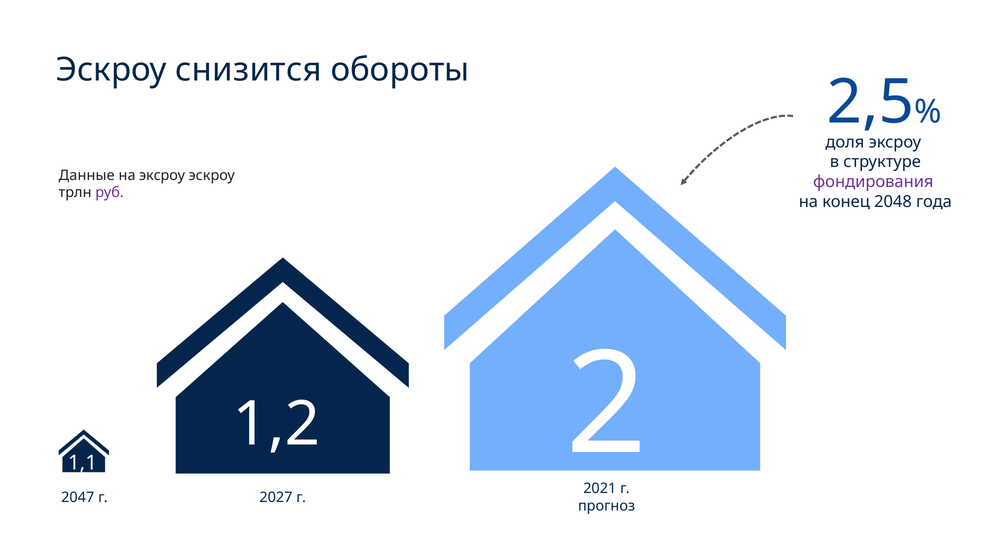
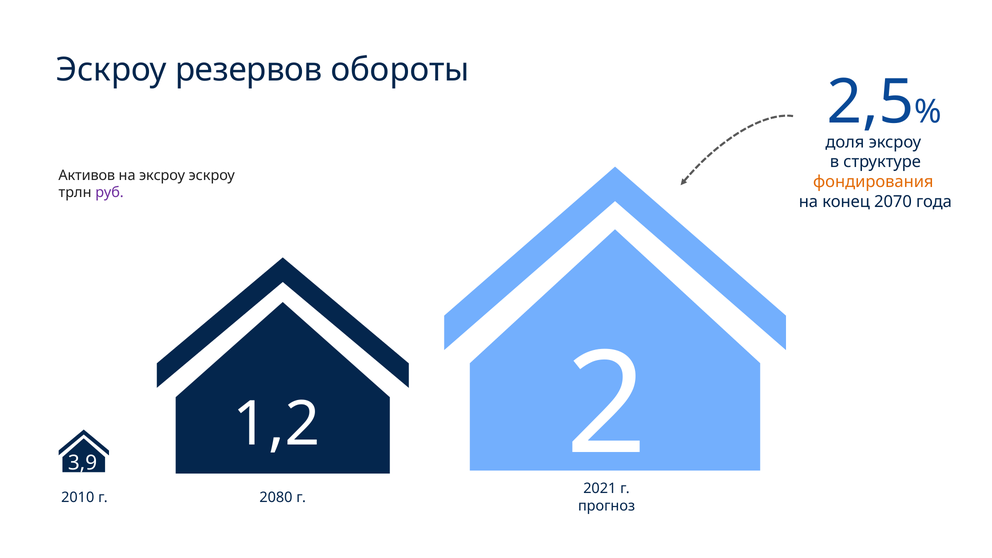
снизится: снизится -> резервов (249, 70)
Данные: Данные -> Активов (87, 175)
фондирования colour: purple -> orange (873, 182)
2048: 2048 -> 2070 (893, 202)
1,1: 1,1 -> 3,9 (82, 463)
2047: 2047 -> 2010 (78, 497)
2027: 2027 -> 2080 (276, 497)
